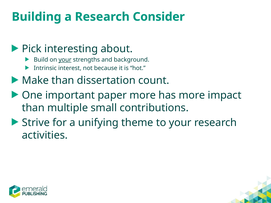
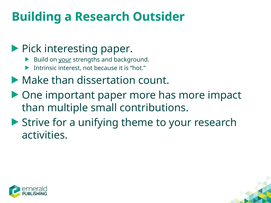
Consider: Consider -> Outsider (159, 17)
interesting about: about -> paper (117, 49)
